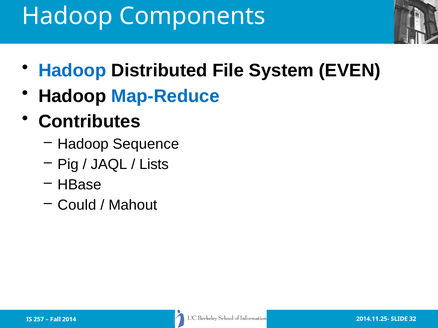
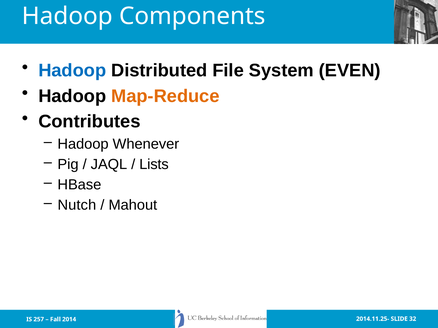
Map-Reduce colour: blue -> orange (165, 96)
Sequence: Sequence -> Whenever (146, 144)
Could: Could -> Nutch (77, 205)
